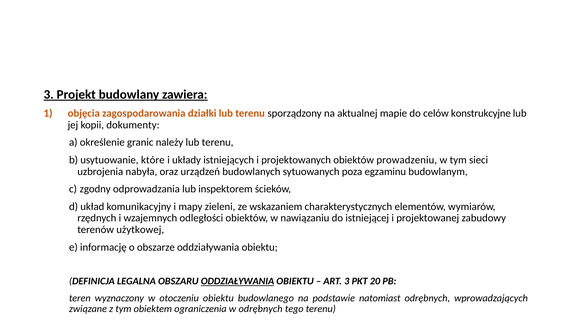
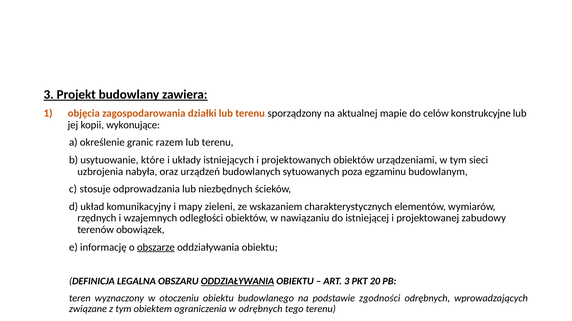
dokumenty: dokumenty -> wykonujące (133, 125)
należy: należy -> razem (169, 143)
prowadzeniu: prowadzeniu -> urządzeniami (407, 160)
zgodny: zgodny -> stosuje (95, 189)
inspektorem: inspektorem -> niezbędnych (225, 189)
użytkowej: użytkowej -> obowiązek (140, 230)
obszarze underline: none -> present (156, 248)
natomiast: natomiast -> zgodności (380, 299)
